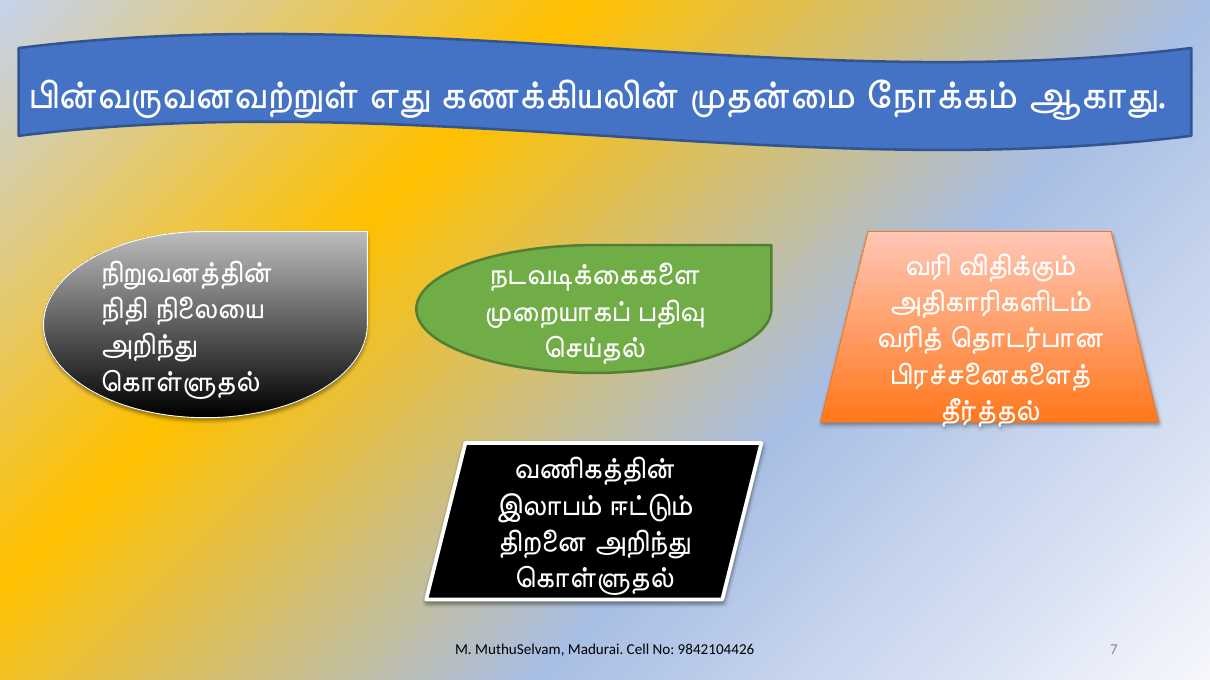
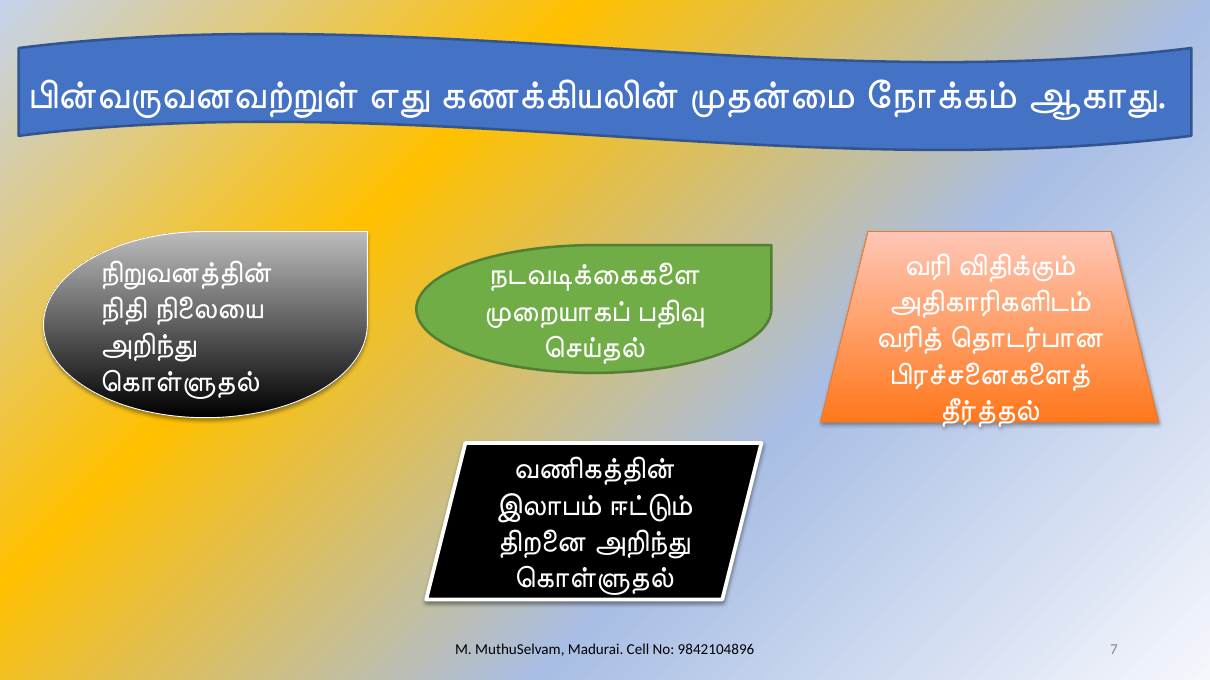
9842104426: 9842104426 -> 9842104896 (716, 650)
